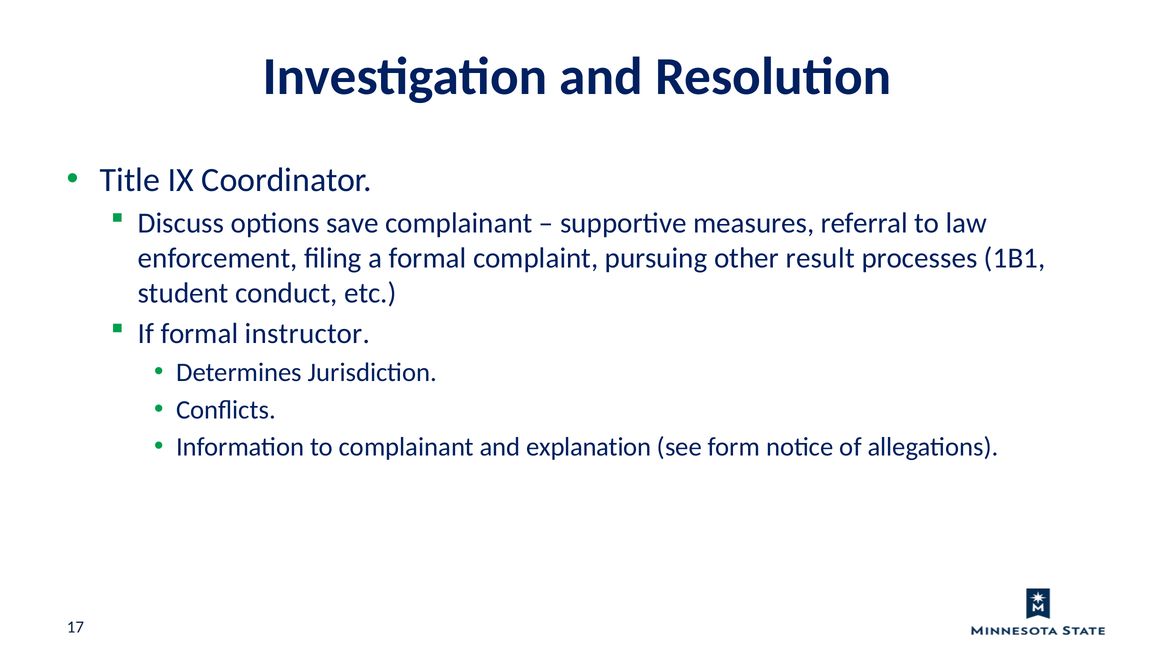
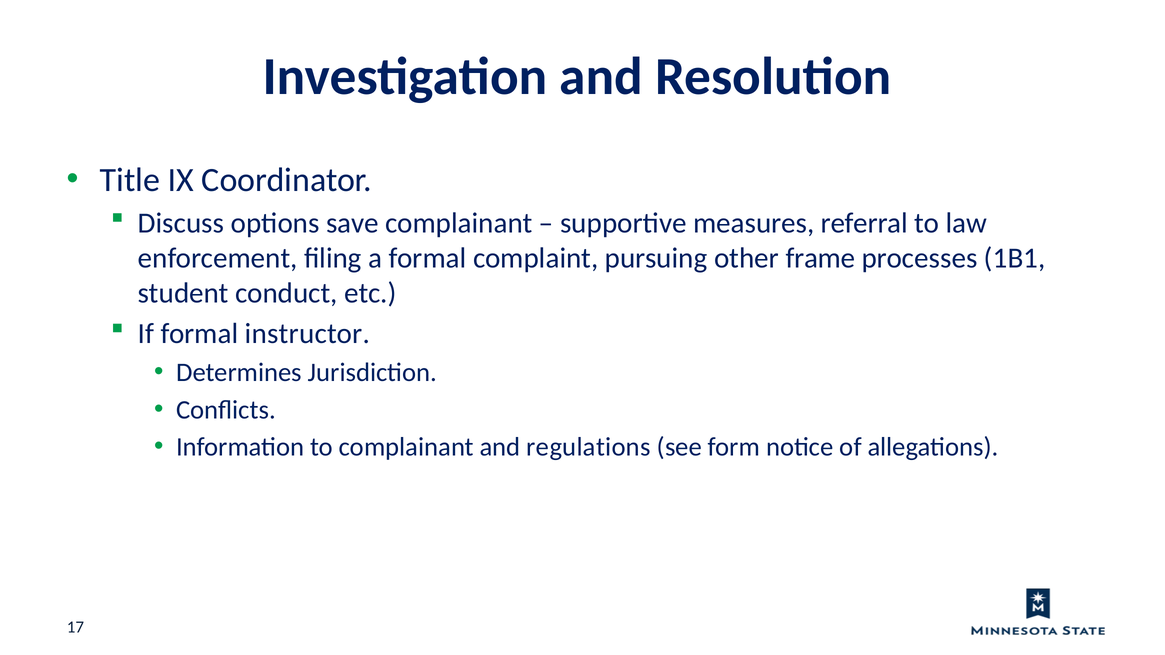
result: result -> frame (820, 258)
explanation: explanation -> regulations (589, 447)
